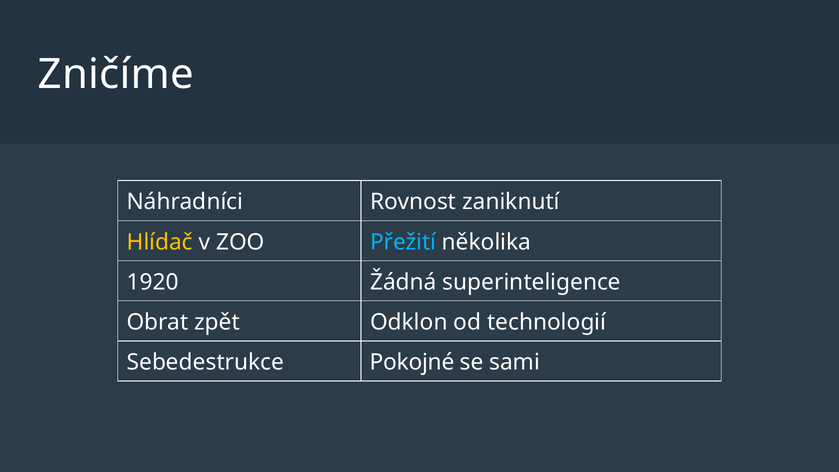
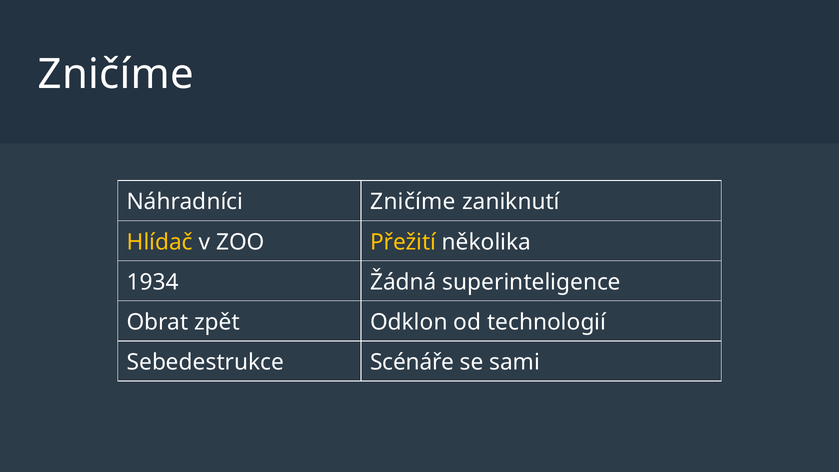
Náhradníci Rovnost: Rovnost -> Zničíme (413, 202)
Přežití colour: light blue -> yellow (403, 242)
1920: 1920 -> 1934 (153, 282)
Pokojné: Pokojné -> Scénáře (412, 362)
